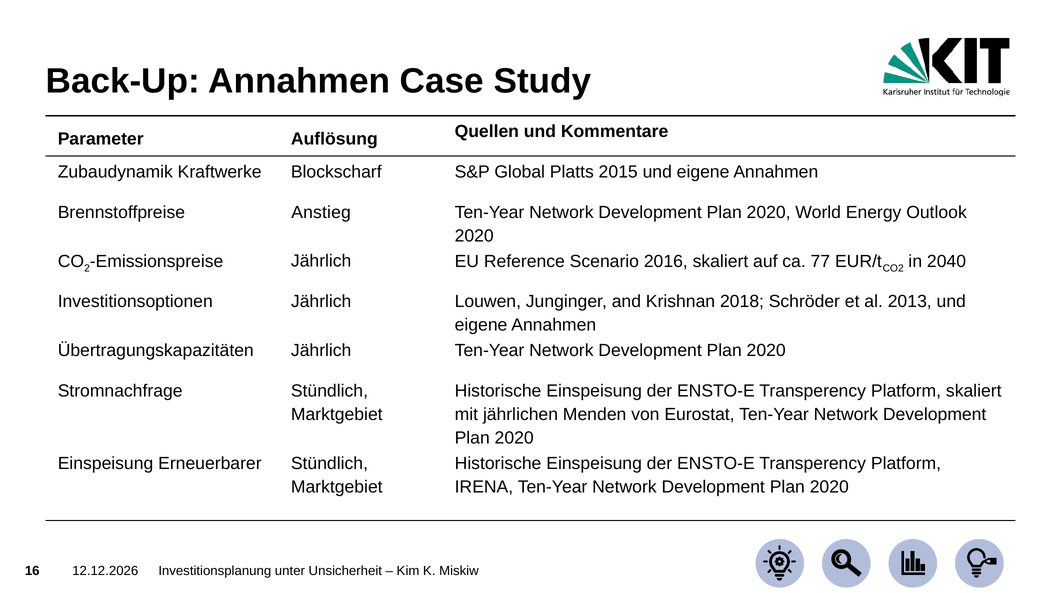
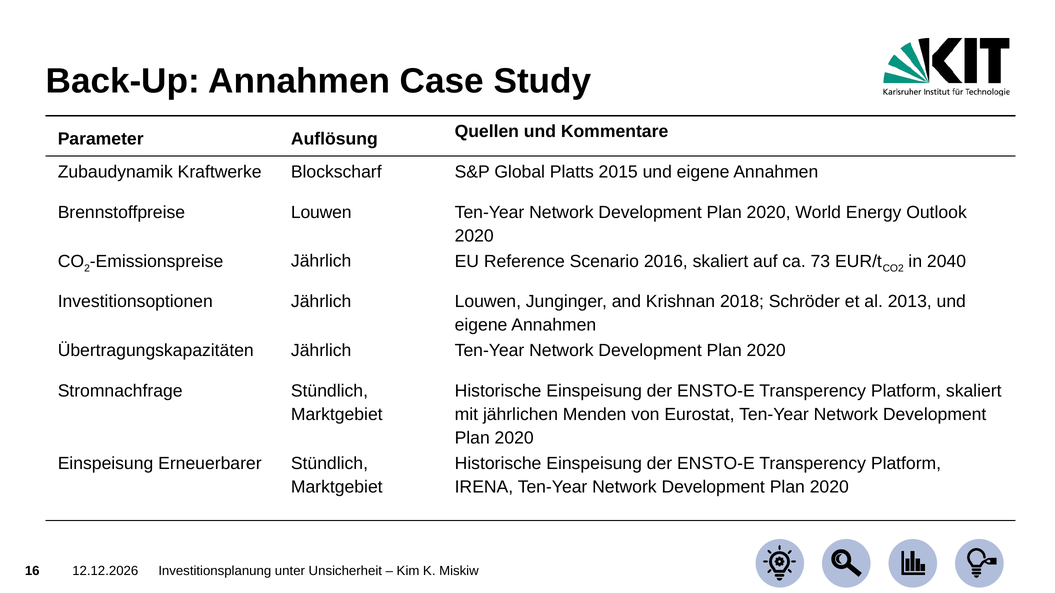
Brennstoffpreise Anstieg: Anstieg -> Louwen (321, 212)
77: 77 -> 73 (820, 262)
